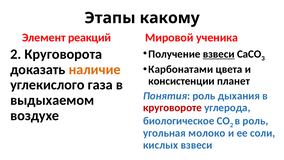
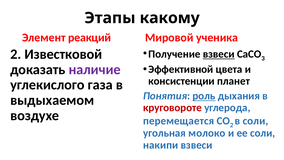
Круговорота: Круговорота -> Известковой (63, 54)
наличие colour: orange -> purple (95, 69)
Карбонатами: Карбонатами -> Эффективной (181, 69)
роль underline: none -> present (204, 96)
биологическое: биологическое -> перемещается (179, 121)
в роль: роль -> соли (255, 121)
кислых: кислых -> накипи (161, 145)
